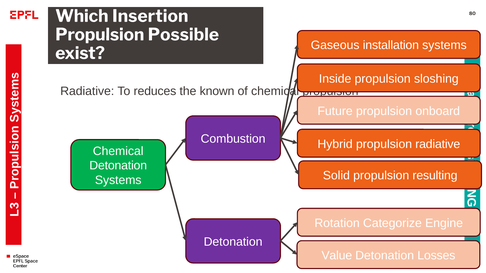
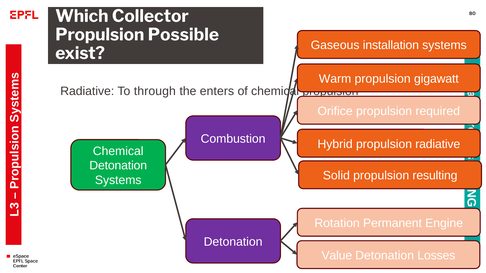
Insertion: Insertion -> Collector (150, 16)
Inside: Inside -> Warm (335, 79)
sloshing: sloshing -> gigawatt (436, 79)
reduces: reduces -> through (155, 91)
known: known -> enters (217, 91)
Future: Future -> Orifice (335, 111)
onboard: onboard -> required (438, 111)
Categorize: Categorize -> Permanent (392, 223)
